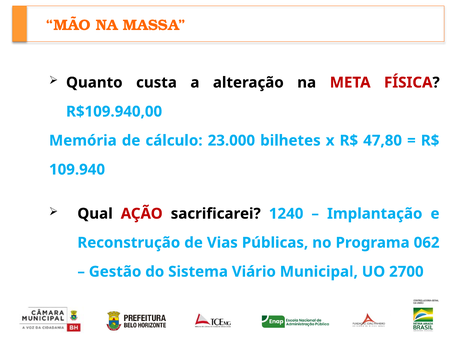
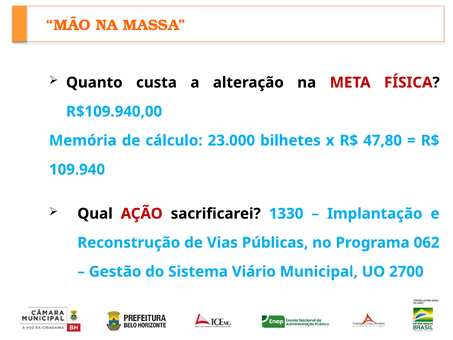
1240: 1240 -> 1330 (286, 214)
